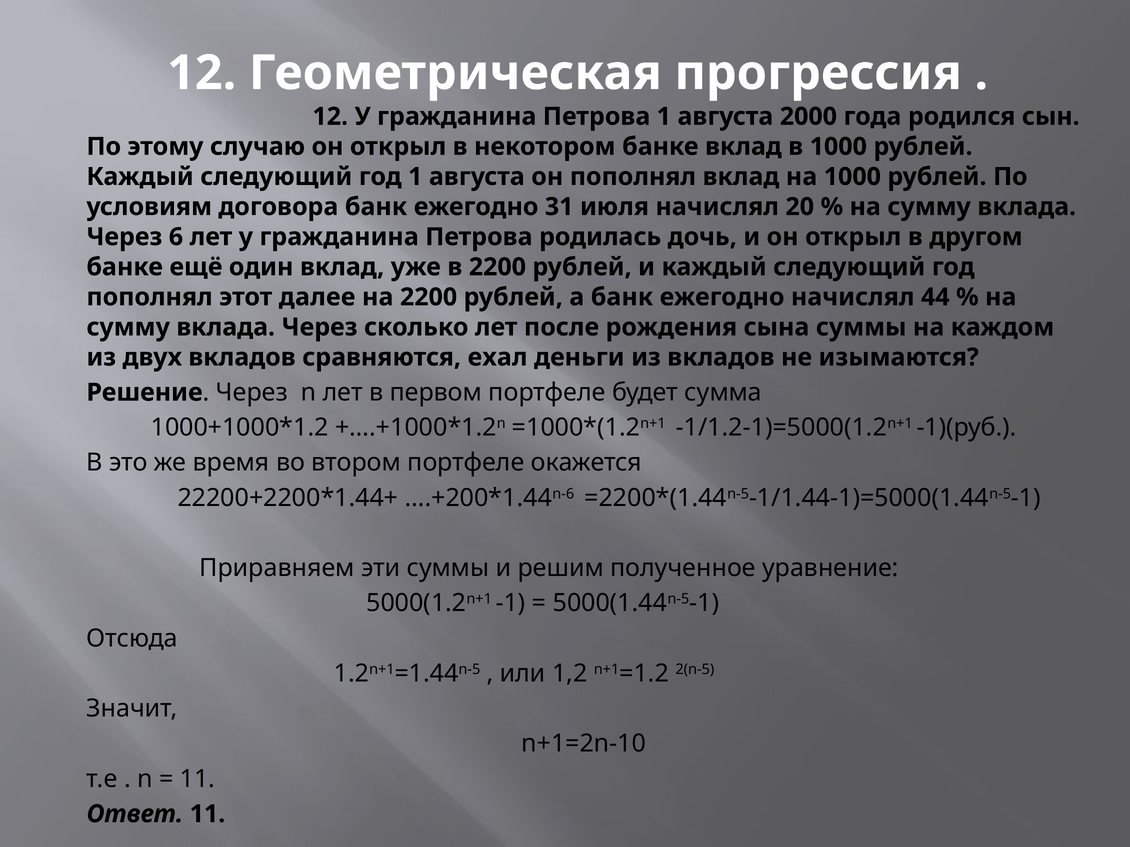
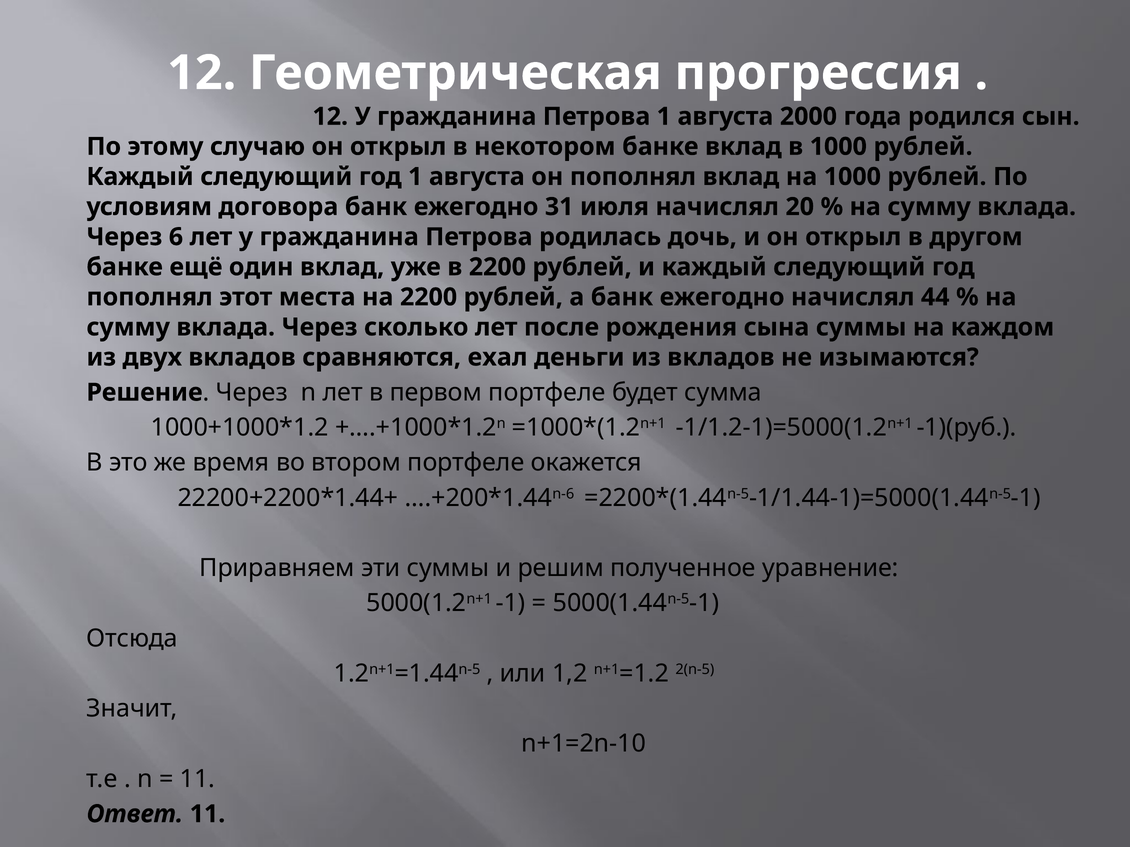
далее: далее -> места (317, 297)
